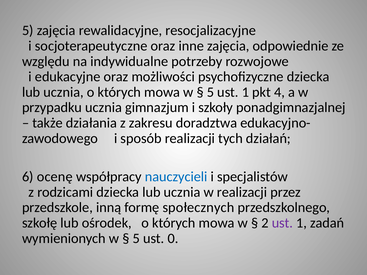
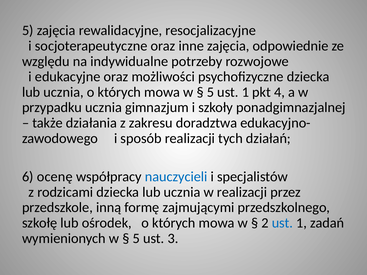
społecznych: społecznych -> zajmującymi (198, 208)
ust colour: purple -> blue (282, 223)
0: 0 -> 3 (173, 239)
